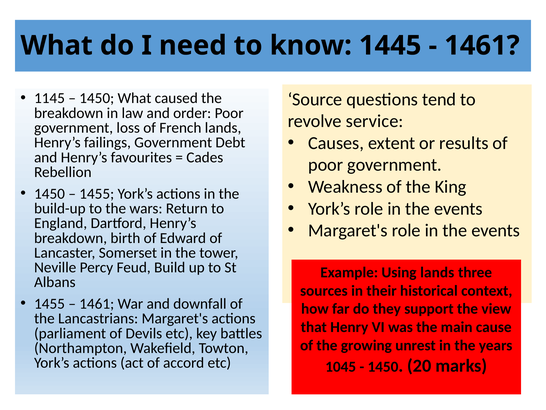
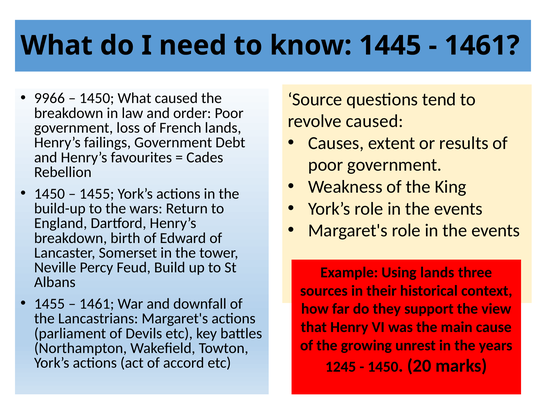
1145: 1145 -> 9966 (49, 98)
revolve service: service -> caused (375, 121)
1045: 1045 -> 1245 (341, 366)
